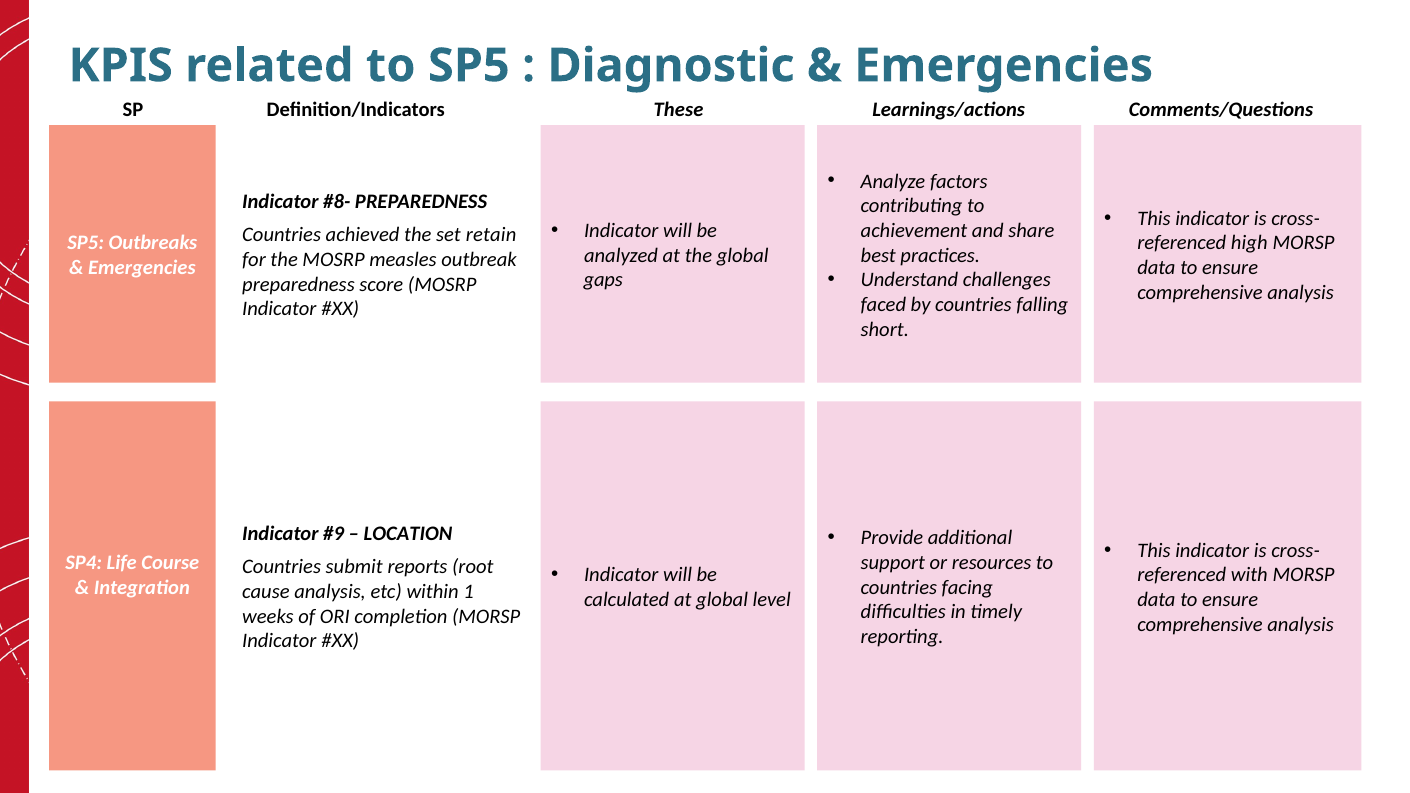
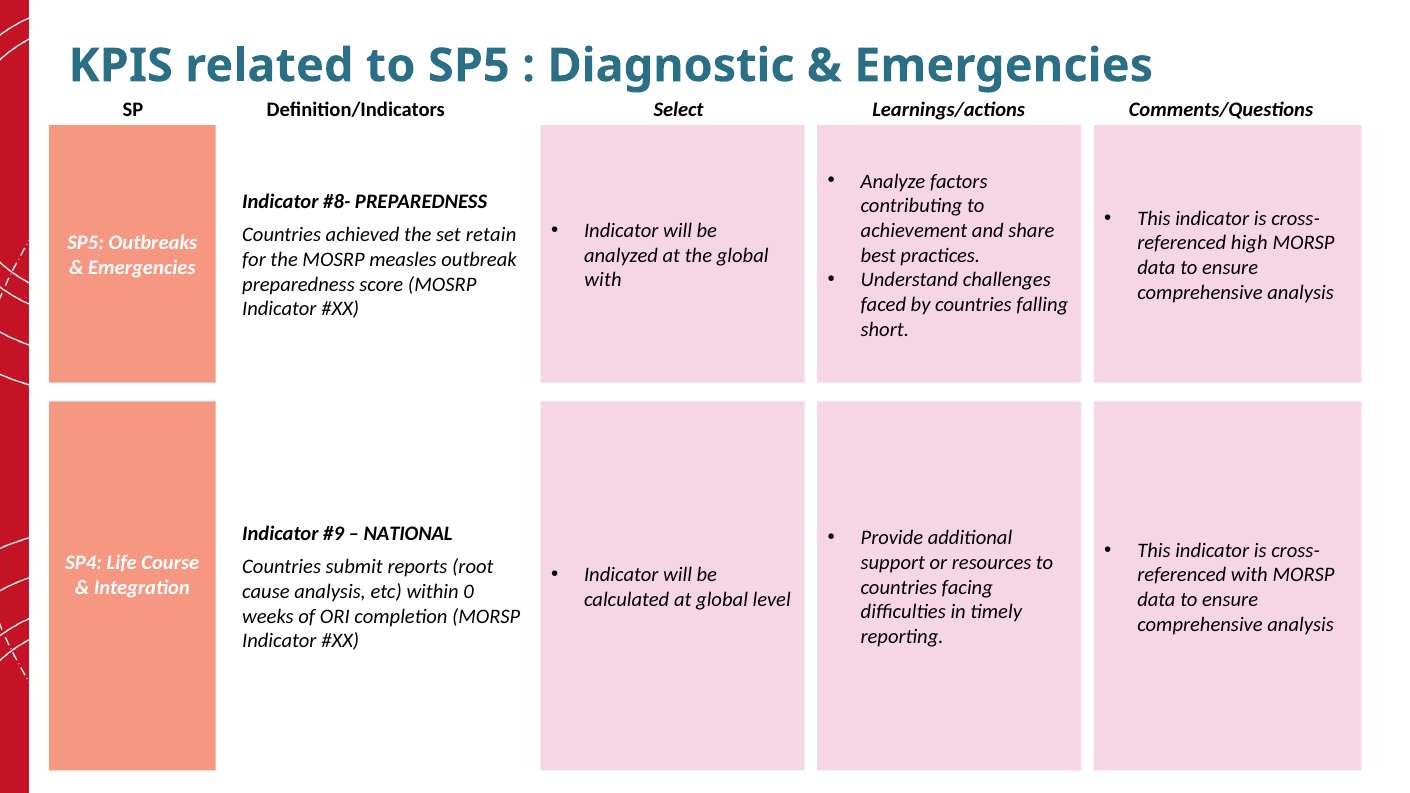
These: These -> Select (679, 109)
gaps: gaps -> with (603, 280)
LOCATION: LOCATION -> NATIONAL (408, 534)
1: 1 -> 0 (469, 592)
